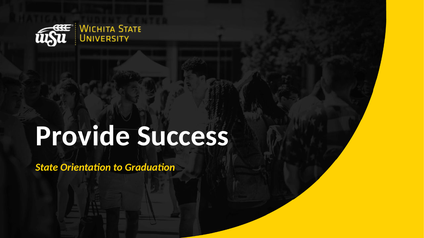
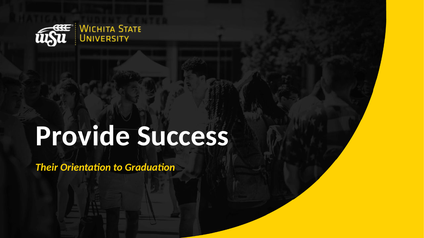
State: State -> Their (47, 168)
